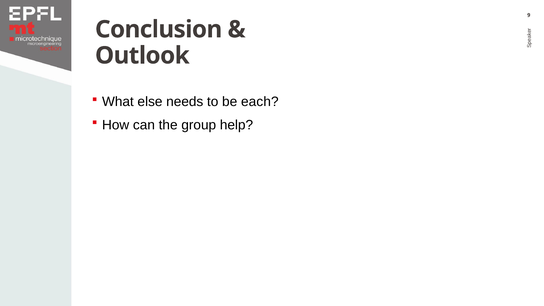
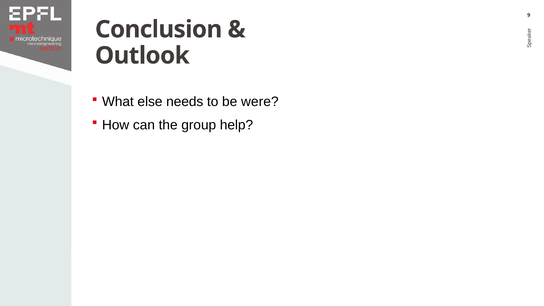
each: each -> were (260, 102)
